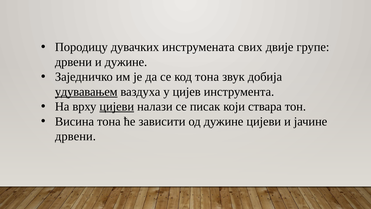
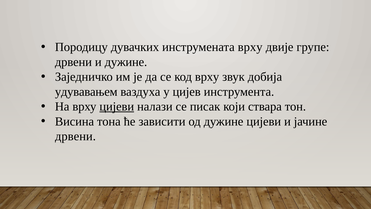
инструмената свих: свих -> врху (250, 47)
код тона: тона -> врху (207, 77)
удувавањем underline: present -> none (86, 92)
